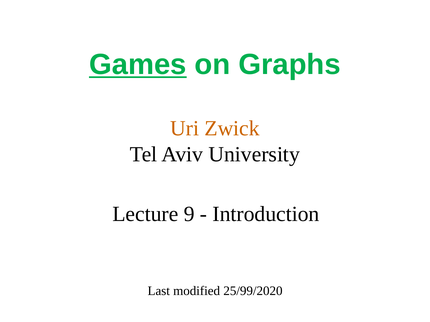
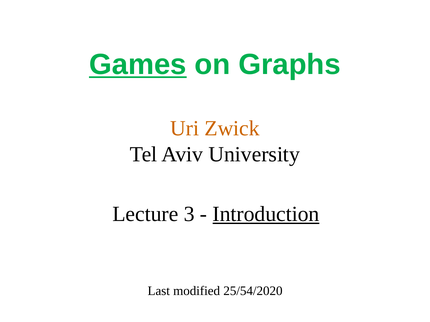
9: 9 -> 3 (189, 214)
Introduction underline: none -> present (266, 214)
25/99/2020: 25/99/2020 -> 25/54/2020 (253, 291)
